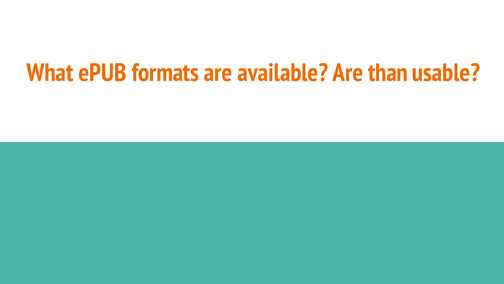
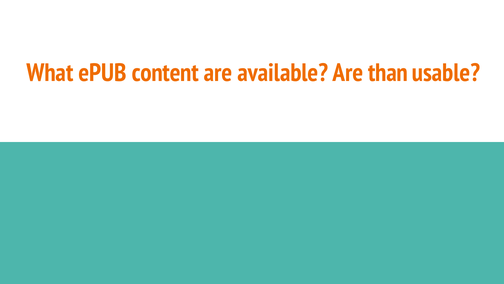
formats: formats -> content (165, 73)
